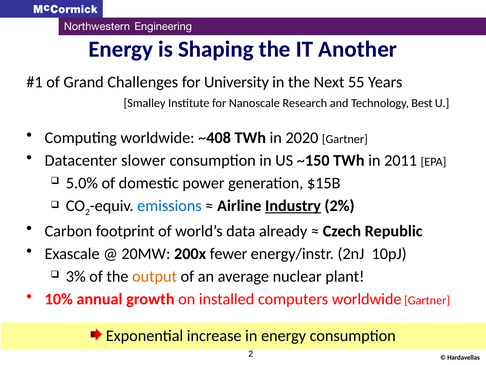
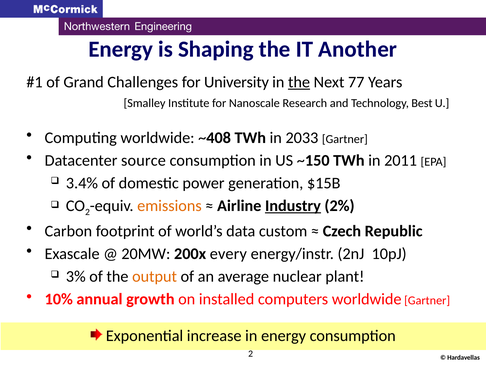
the underline: none -> present (299, 82)
55: 55 -> 77 (356, 82)
2020: 2020 -> 2033 (302, 138)
slower: slower -> source (143, 160)
5.0%: 5.0% -> 3.4% (82, 183)
emissions colour: blue -> orange (169, 206)
already: already -> custom (283, 231)
fewer: fewer -> every (228, 254)
